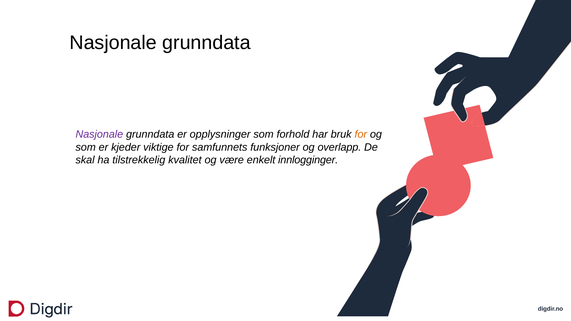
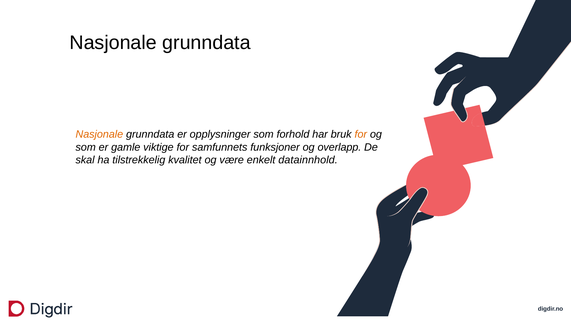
Nasjonale colour: purple -> orange (99, 134)
kjeder: kjeder -> gamle (126, 147)
innlogginger: innlogginger -> datainnhold (308, 160)
